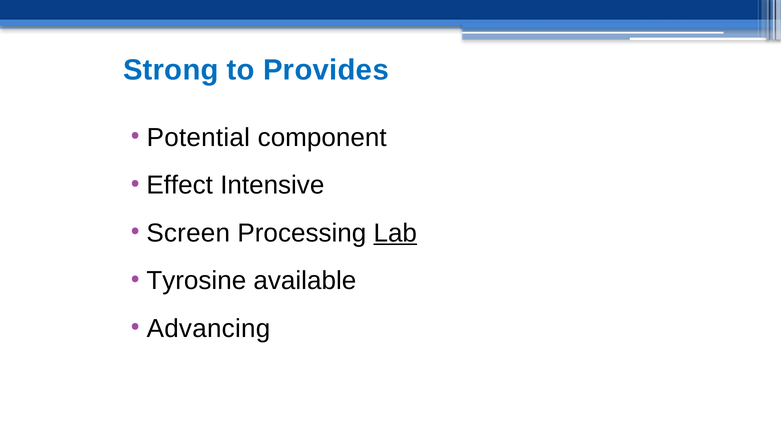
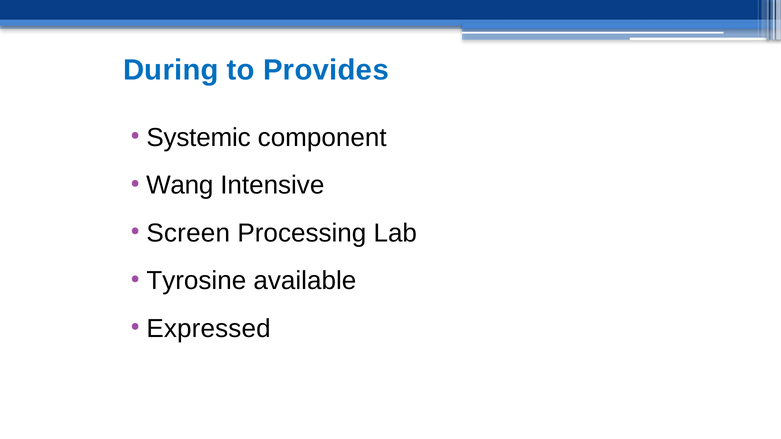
Strong: Strong -> During (171, 70)
Potential: Potential -> Systemic (199, 138)
Effect: Effect -> Wang (180, 185)
Lab underline: present -> none (395, 233)
Advancing: Advancing -> Expressed (209, 329)
